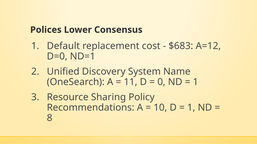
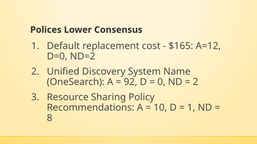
$683: $683 -> $165 (181, 46)
ND=1: ND=1 -> ND=2 (83, 57)
11: 11 -> 92 (131, 82)
1: 1 -> 2 (196, 82)
